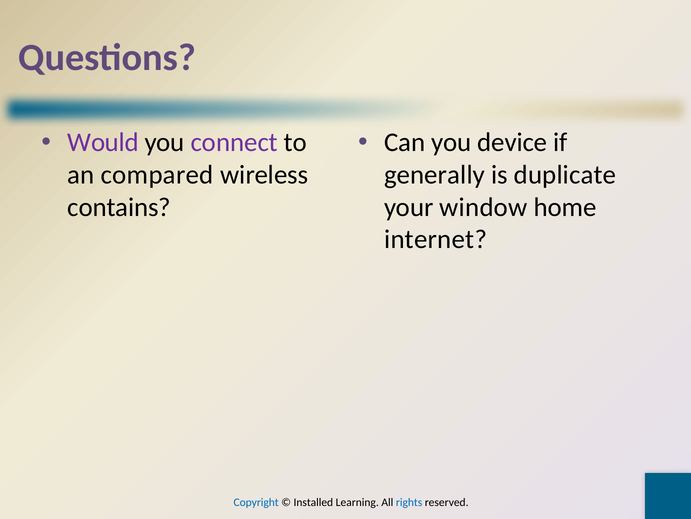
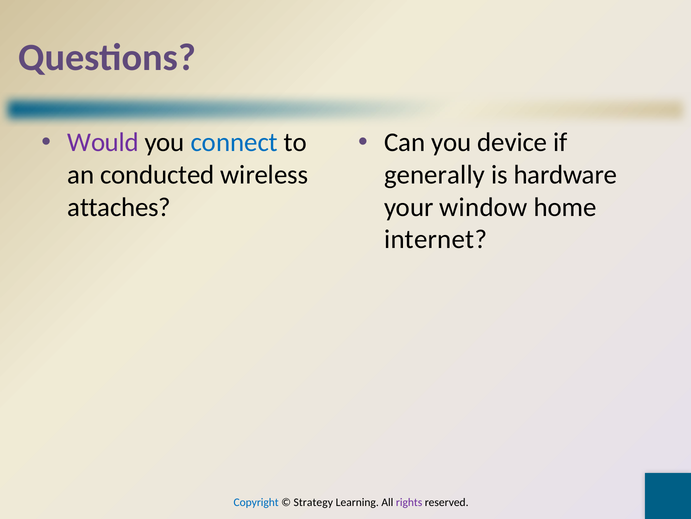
connect colour: purple -> blue (234, 142)
compared: compared -> conducted (157, 175)
duplicate: duplicate -> hardware (565, 175)
contains: contains -> attaches (119, 207)
Installed: Installed -> Strategy (313, 502)
rights colour: blue -> purple (409, 502)
